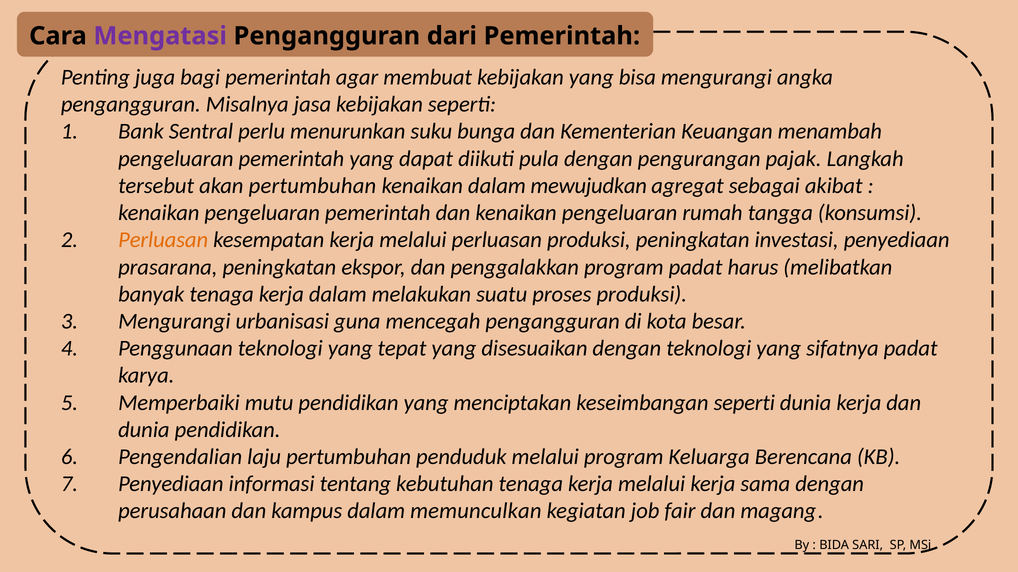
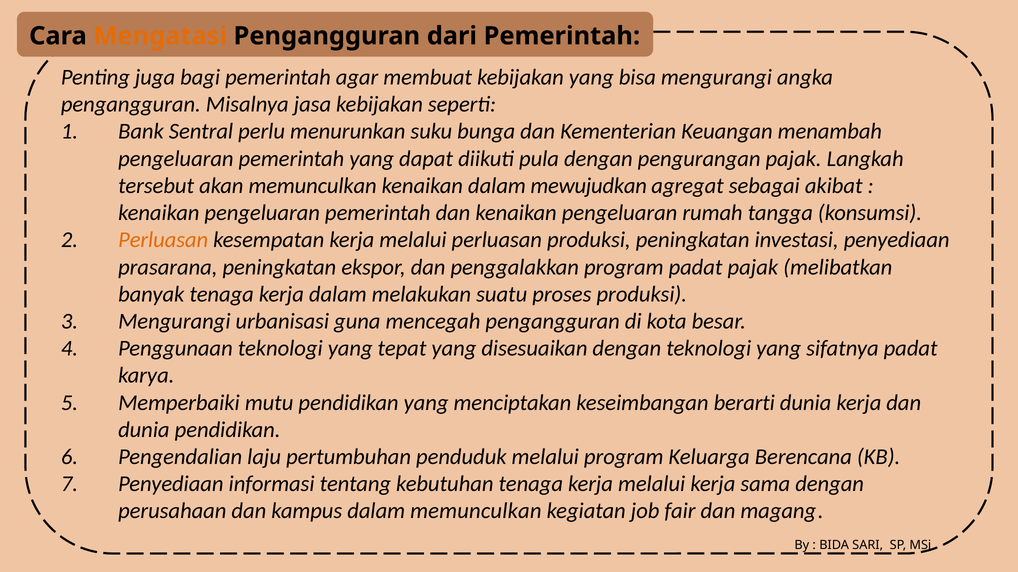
Mengatasi colour: purple -> orange (160, 36)
akan pertumbuhan: pertumbuhan -> memunculkan (313, 186)
padat harus: harus -> pajak (753, 267)
keseimbangan seperti: seperti -> berarti (744, 403)
